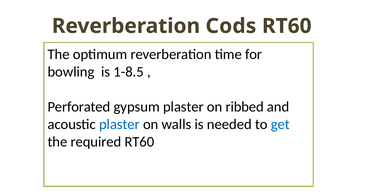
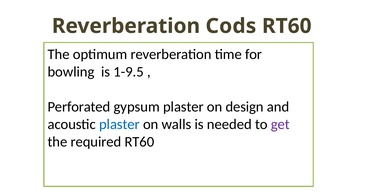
1-8.5: 1-8.5 -> 1-9.5 (129, 72)
ribbed: ribbed -> design (245, 107)
get colour: blue -> purple (280, 125)
